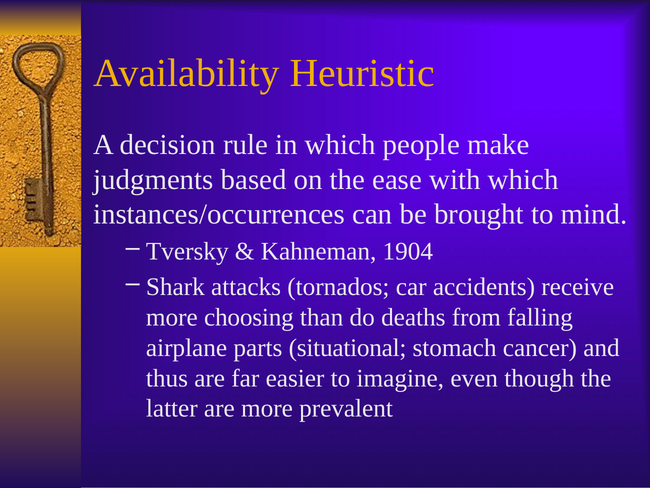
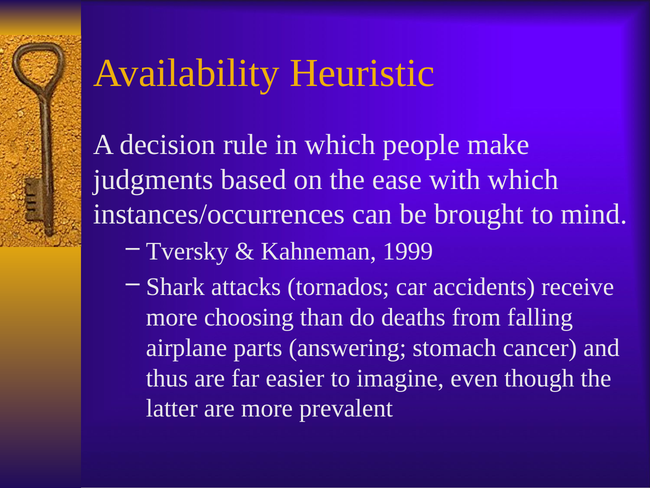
1904: 1904 -> 1999 (408, 251)
situational: situational -> answering (348, 347)
